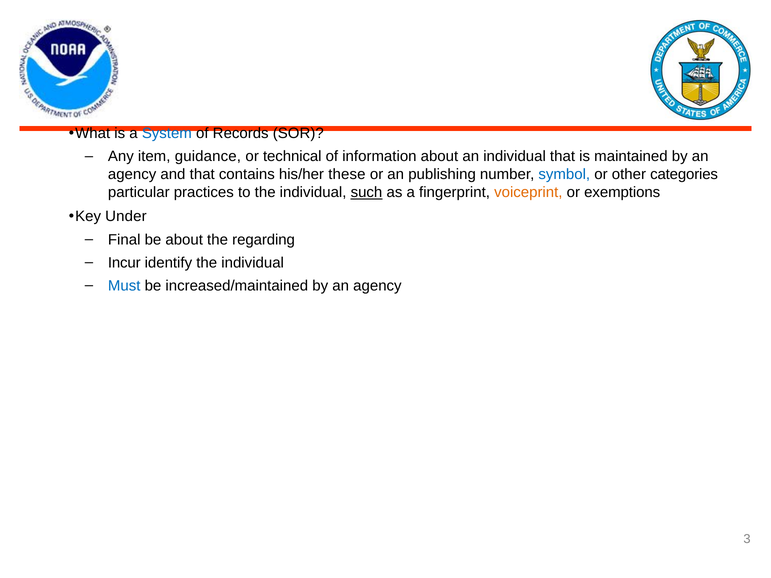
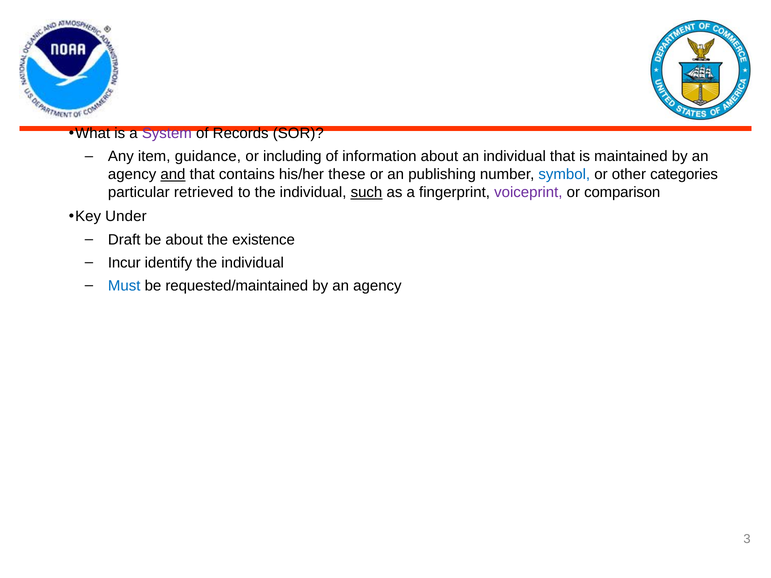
System colour: blue -> purple (167, 133)
technical: technical -> including (292, 157)
and underline: none -> present (173, 175)
practices: practices -> retrieved (204, 193)
voiceprint colour: orange -> purple (528, 193)
exemptions: exemptions -> comparison (622, 193)
Final: Final -> Draft (124, 240)
regarding: regarding -> existence (264, 240)
increased/maintained: increased/maintained -> requested/maintained (237, 286)
